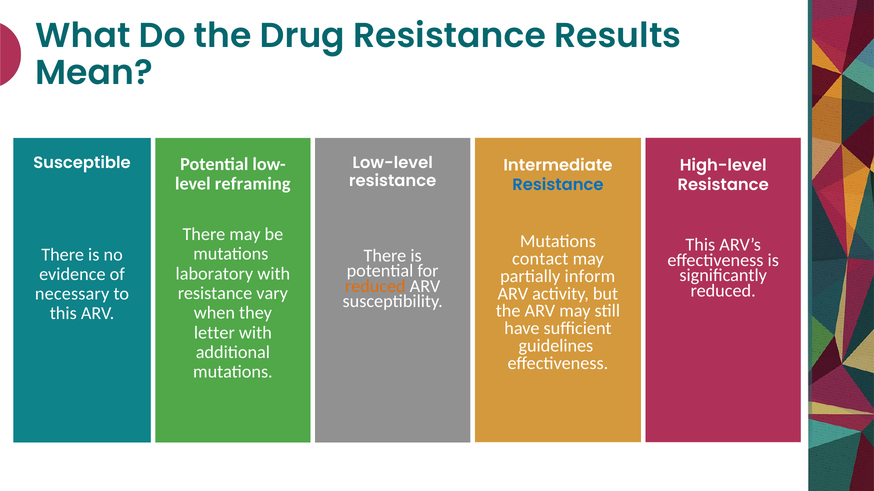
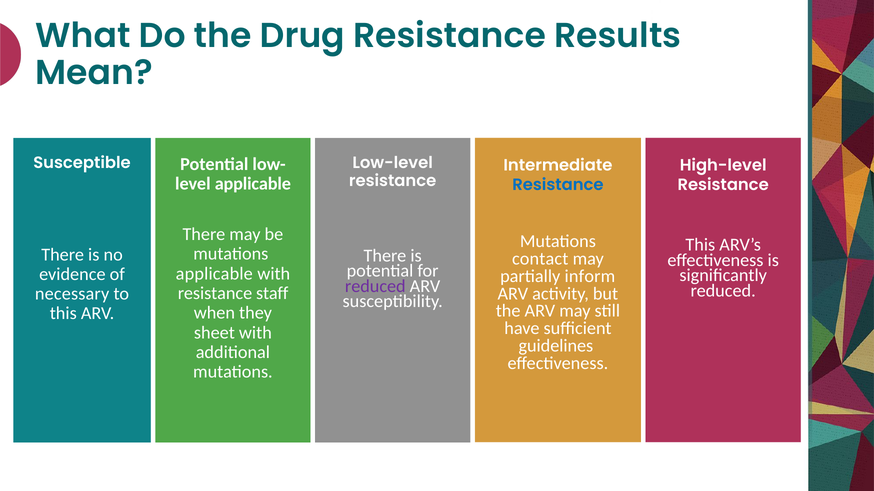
reframing: reframing -> applicable (253, 184)
laboratory: laboratory -> applicable (214, 274)
reduced colour: orange -> purple (375, 287)
vary: vary -> staff (272, 294)
letter: letter -> sheet (214, 333)
